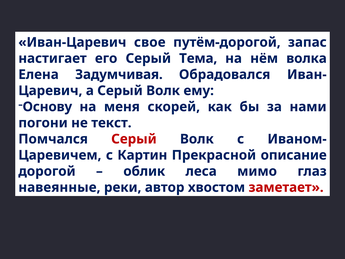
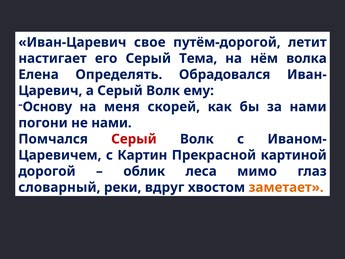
запас: запас -> летит (307, 42)
Задумчивая: Задумчивая -> Определять (119, 74)
не текст: текст -> нами (111, 123)
описание: описание -> картиной (294, 155)
навеянные: навеянные -> словарный (59, 187)
автор: автор -> вдруг (165, 187)
заметает colour: red -> orange (286, 187)
